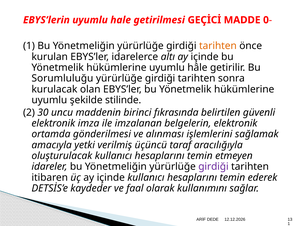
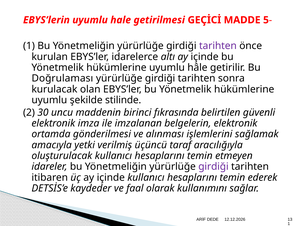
0: 0 -> 5 (266, 20)
tarihten colour: orange -> purple (218, 46)
Sorumluluğu: Sorumluluğu -> Doğrulaması (62, 78)
